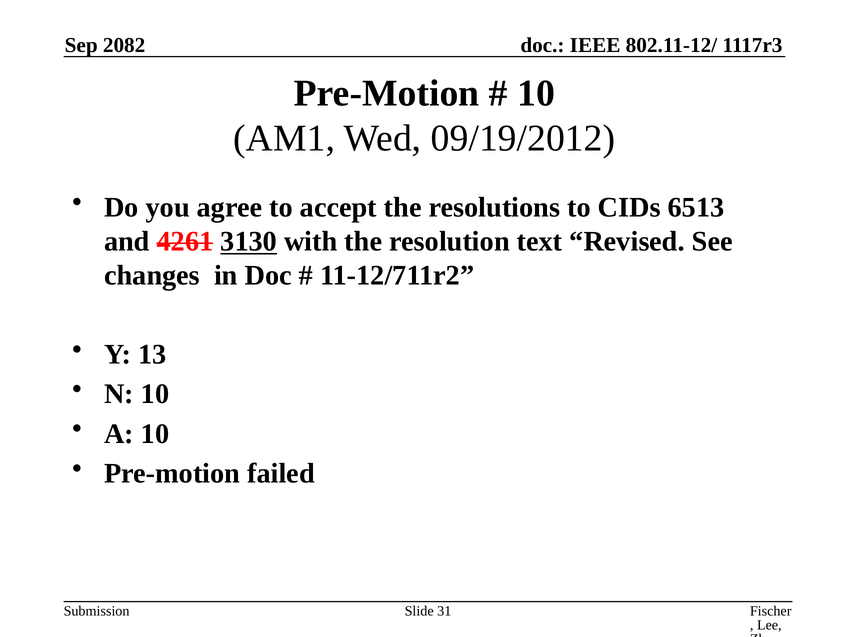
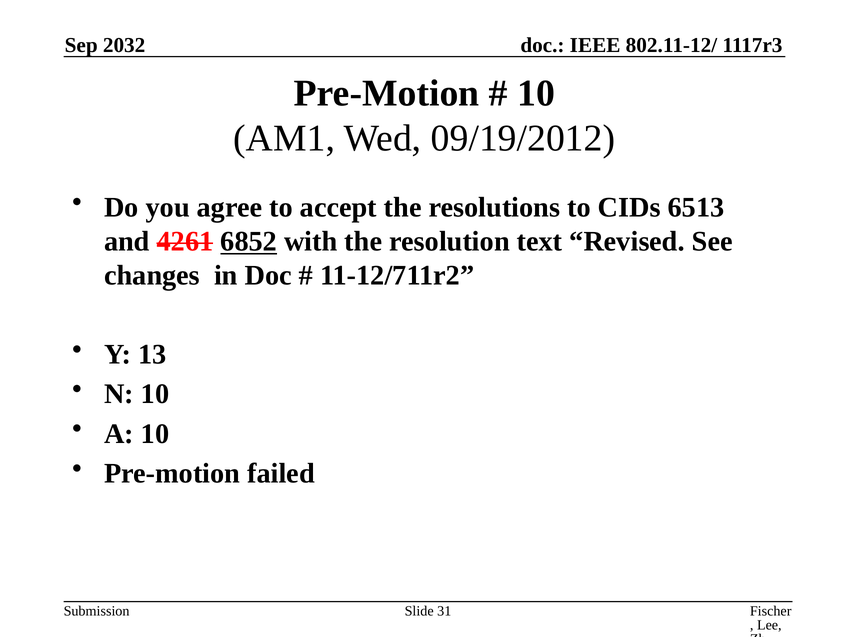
2082: 2082 -> 2032 (124, 45)
3130: 3130 -> 6852 (249, 241)
